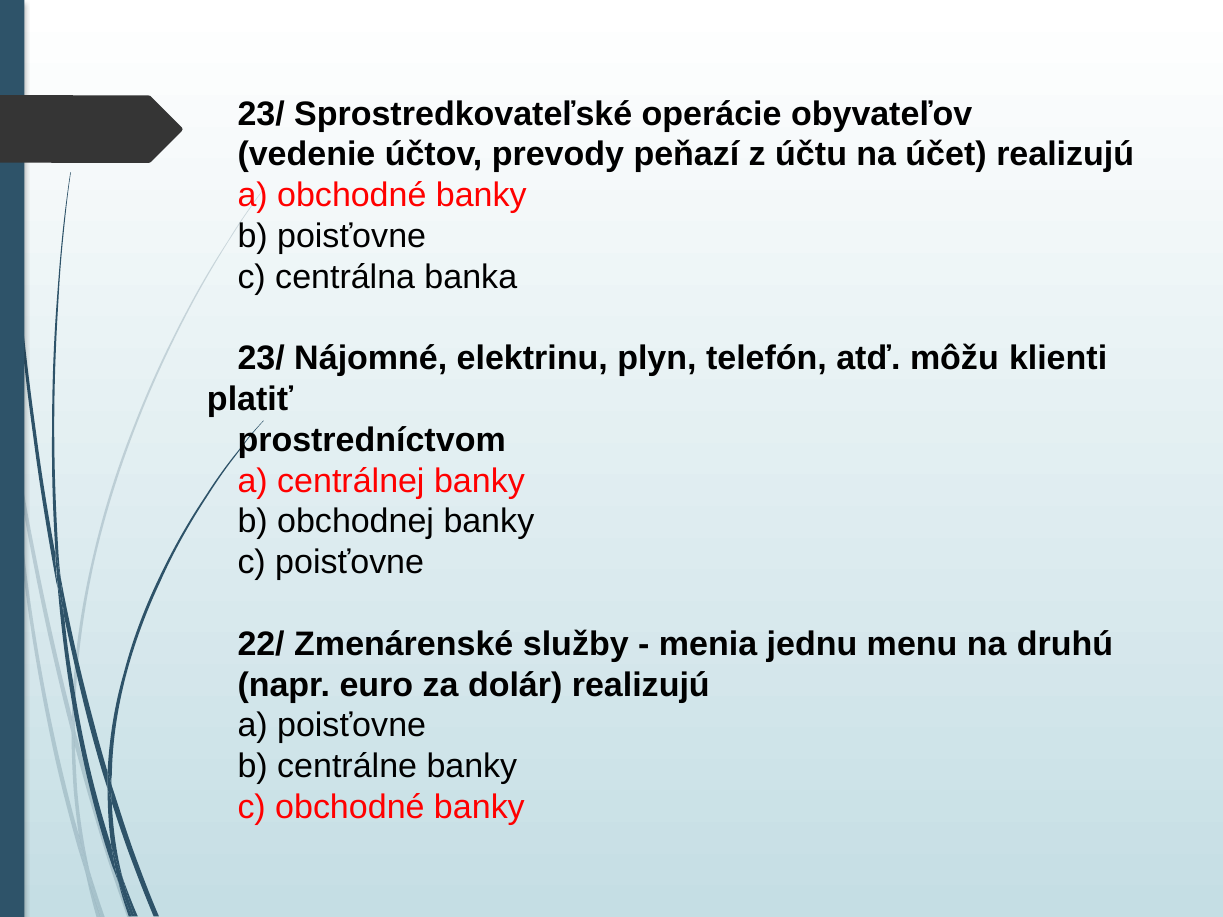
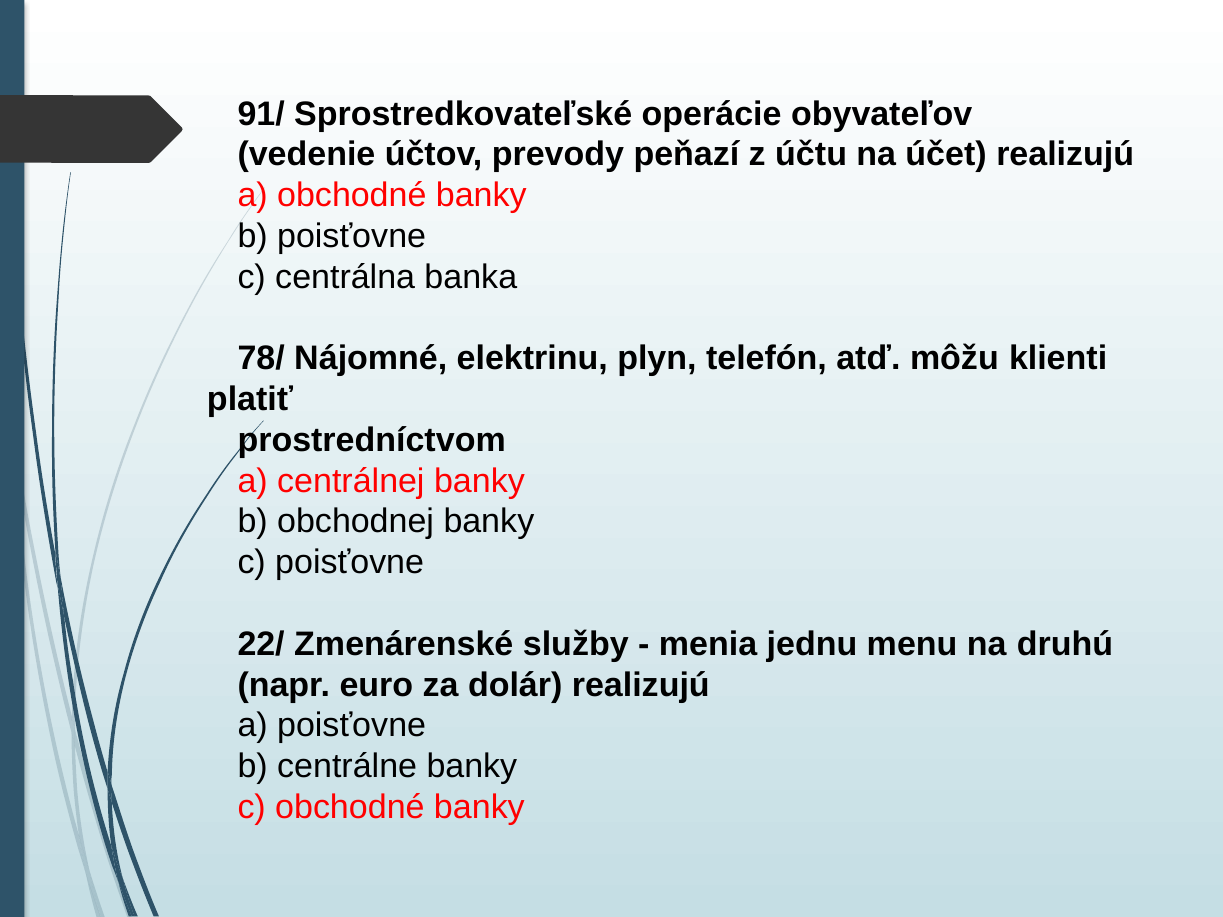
23/: 23/ -> 91/ (261, 114)
23/: 23/ -> 78/ (261, 359)
